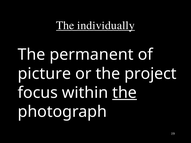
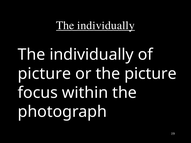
permanent: permanent -> individually (92, 55)
the project: project -> picture (150, 74)
the underline: present -> none (125, 93)
